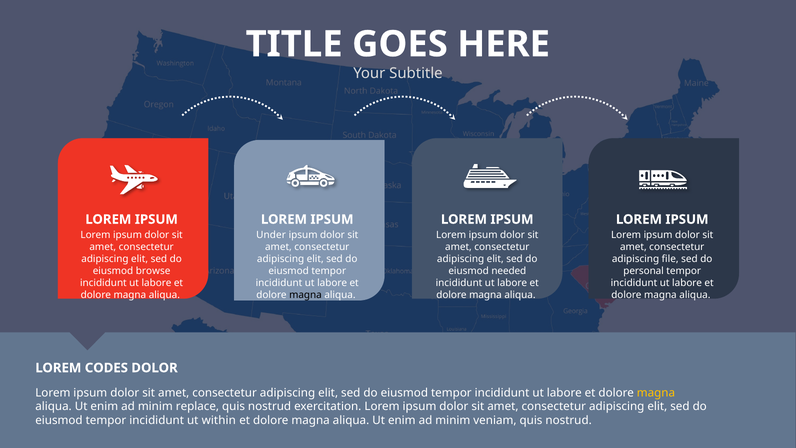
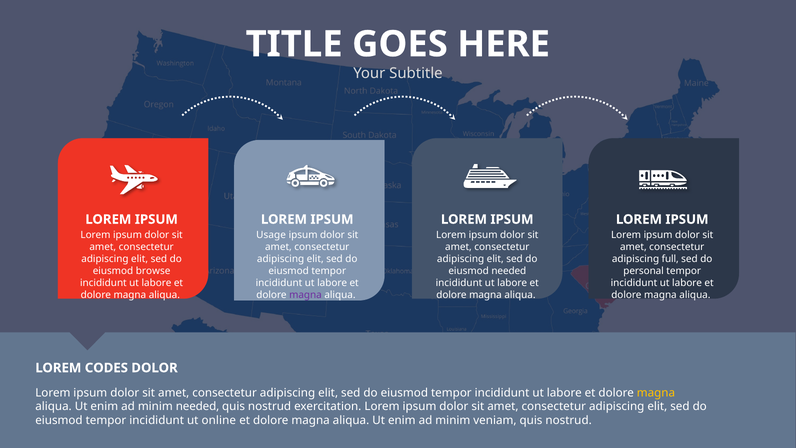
Under: Under -> Usage (271, 235)
file: file -> full (670, 259)
magna colour: black -> purple (305, 295)
minim replace: replace -> needed (198, 406)
within: within -> online (219, 420)
